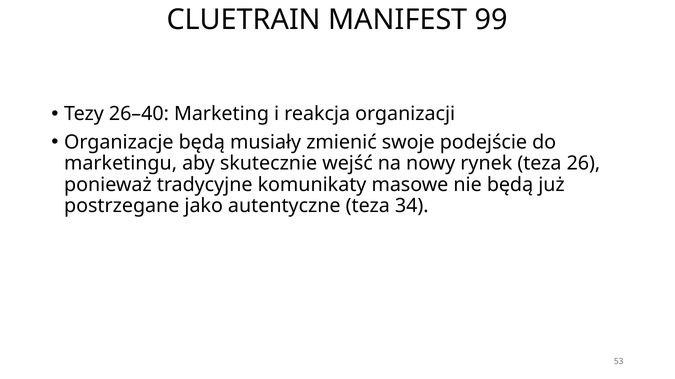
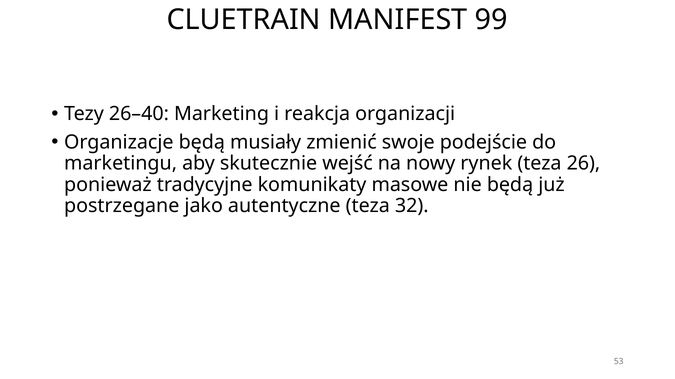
34: 34 -> 32 (412, 206)
